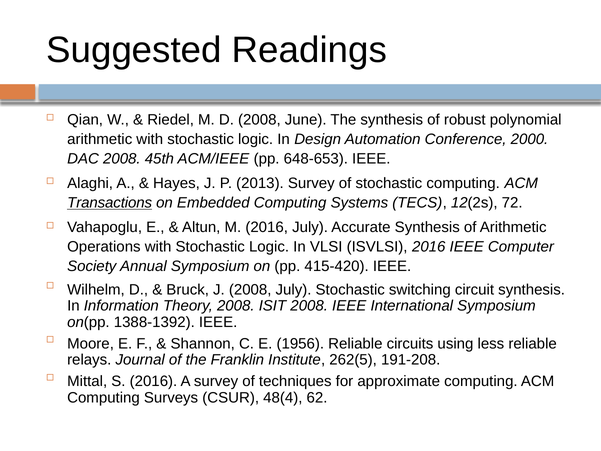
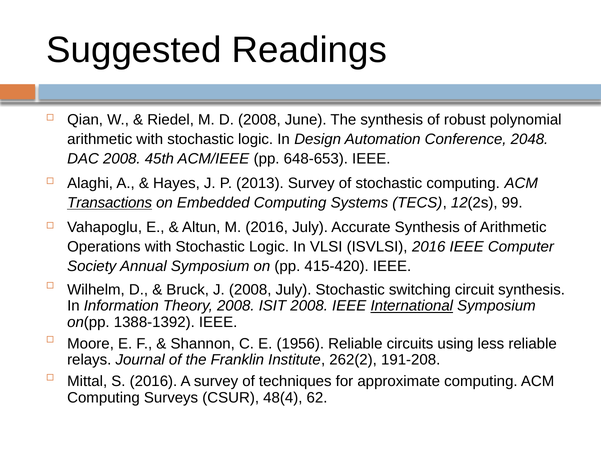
2000: 2000 -> 2048 (529, 139)
72: 72 -> 99 (512, 203)
International underline: none -> present (412, 306)
262(5: 262(5 -> 262(2 (353, 360)
